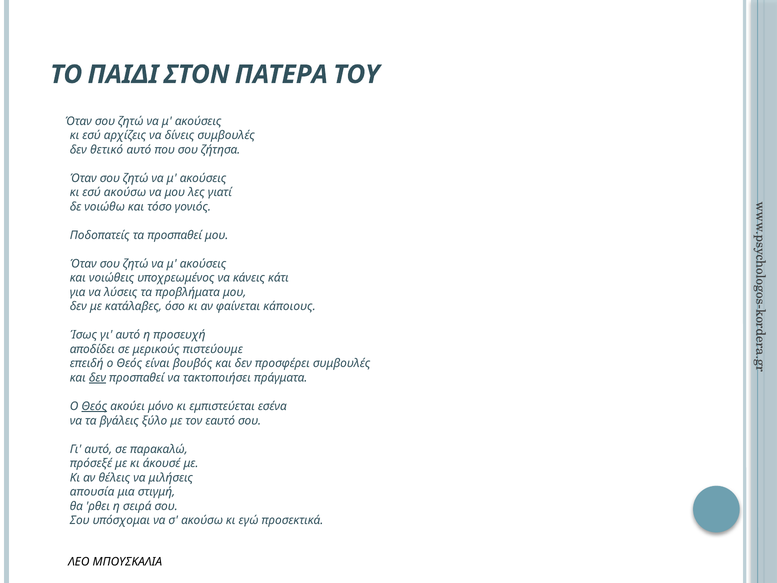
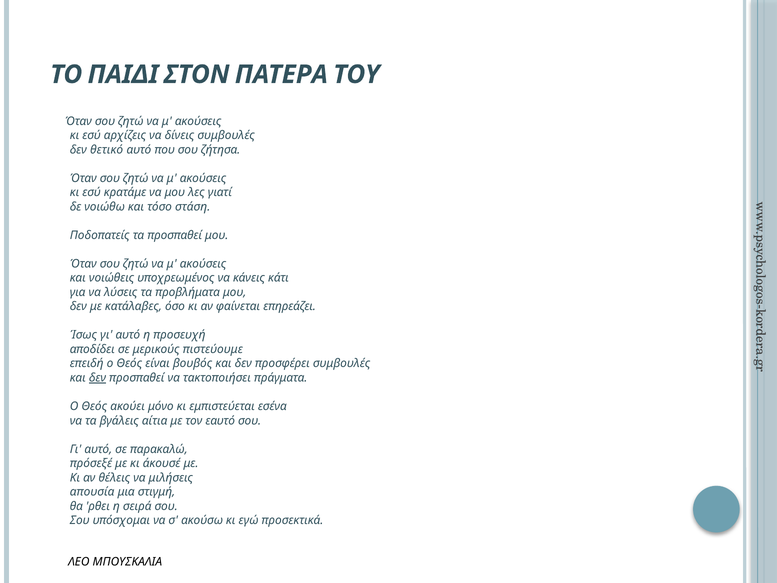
εσύ ακούσω: ακούσω -> κρατάμε (125, 192)
γονιός: γονιός -> στάση (193, 207)
κάποιους: κάποιους -> επηρεάζει (290, 306)
Θεός underline: present -> none (94, 406)
ξύλο: ξύλο -> αίτια (155, 420)
